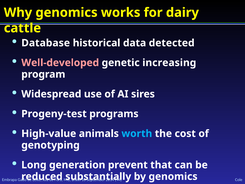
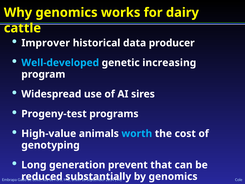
Database: Database -> Improver (46, 43)
detected: detected -> producer (172, 43)
Well-developed colour: pink -> light blue (60, 63)
